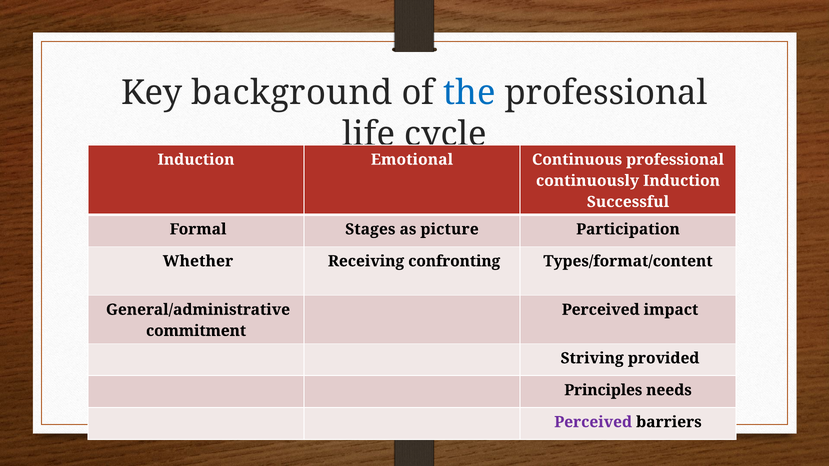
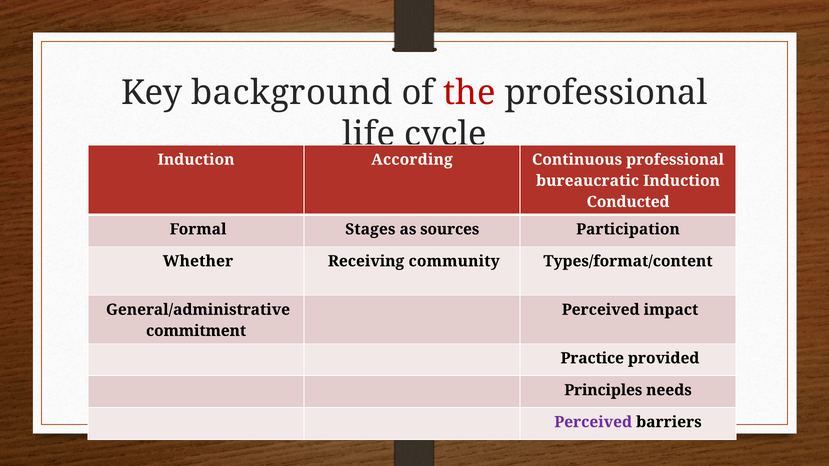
the colour: blue -> red (469, 93)
Emotional: Emotional -> According (412, 160)
continuously: continuously -> bureaucratic (588, 181)
Successful: Successful -> Conducted (628, 202)
picture: picture -> sources (450, 229)
confronting: confronting -> community (454, 261)
Striving: Striving -> Practice (592, 358)
